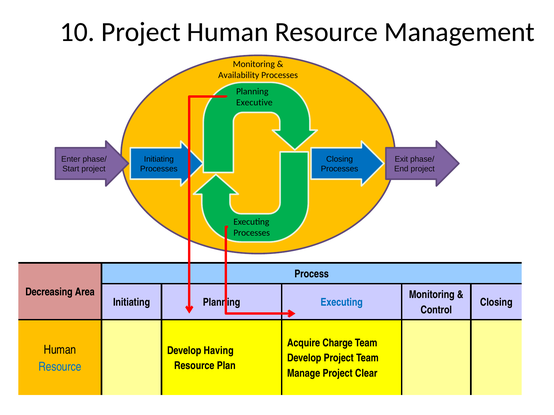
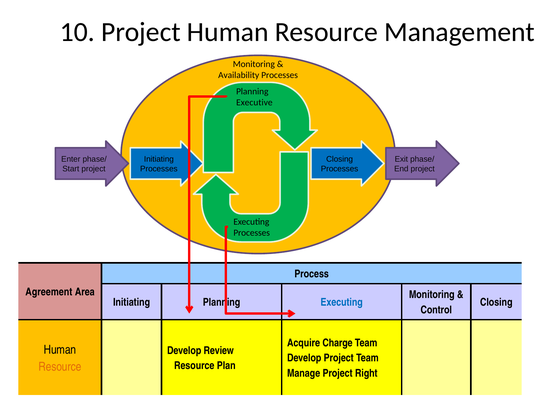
Decreasing: Decreasing -> Agreement (49, 292)
Having: Having -> Review (219, 351)
Resource colour: blue -> orange (60, 367)
Clear: Clear -> Right (366, 374)
